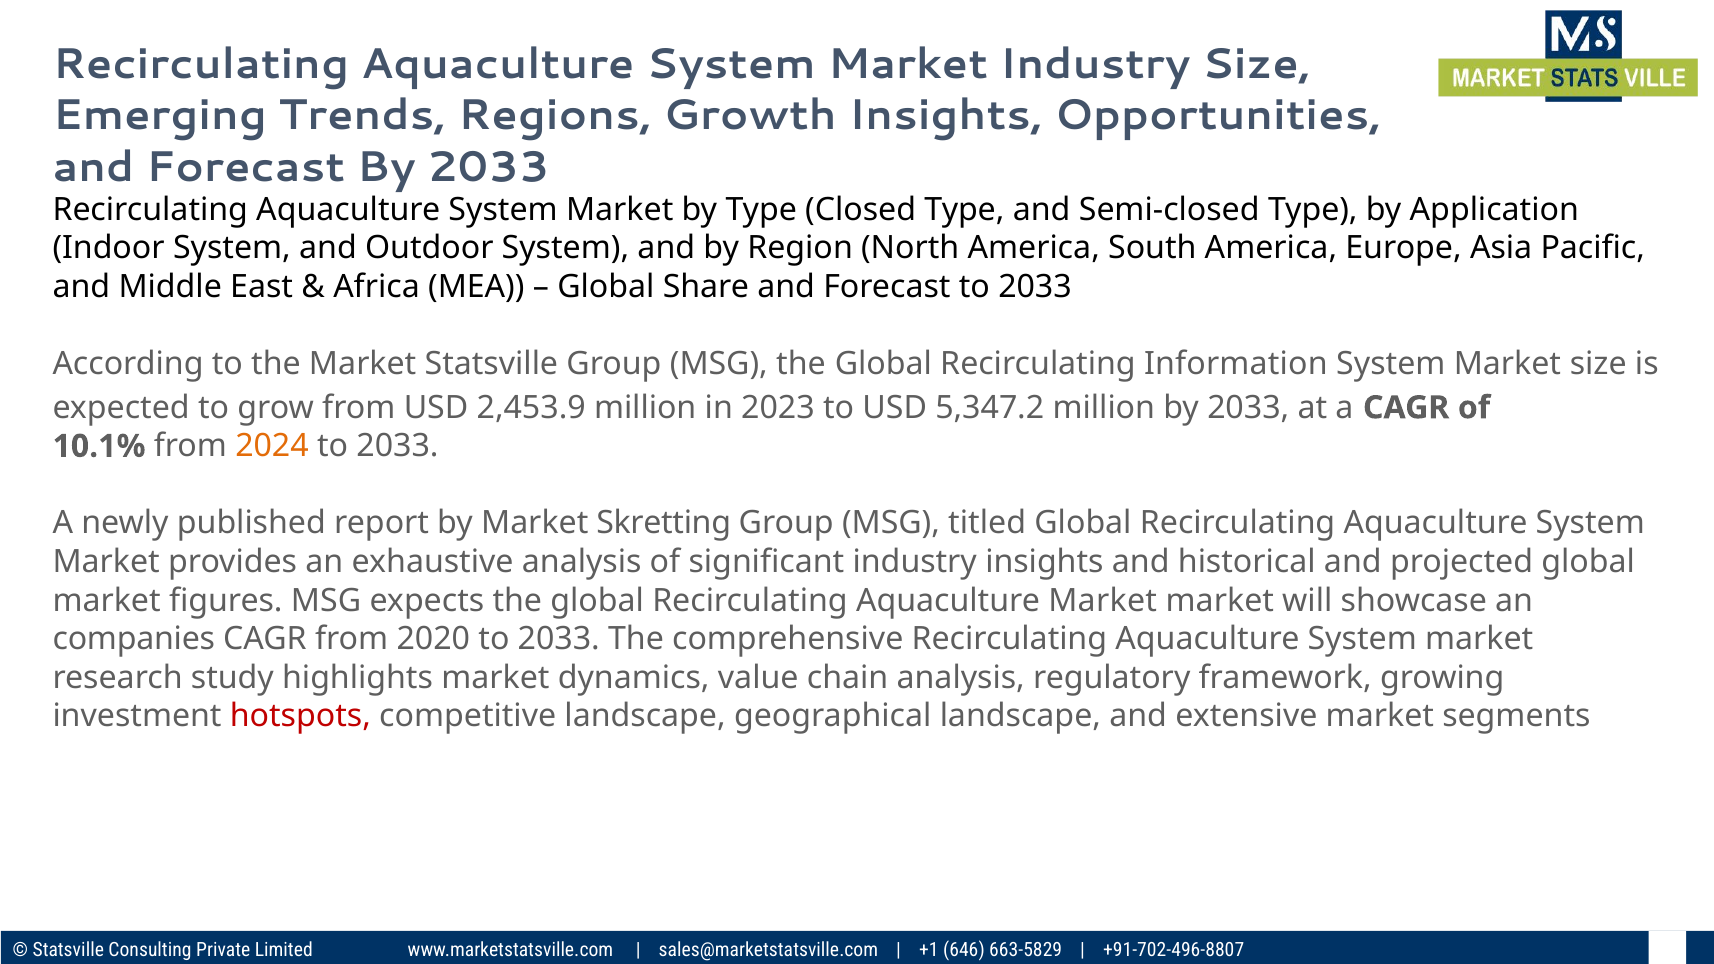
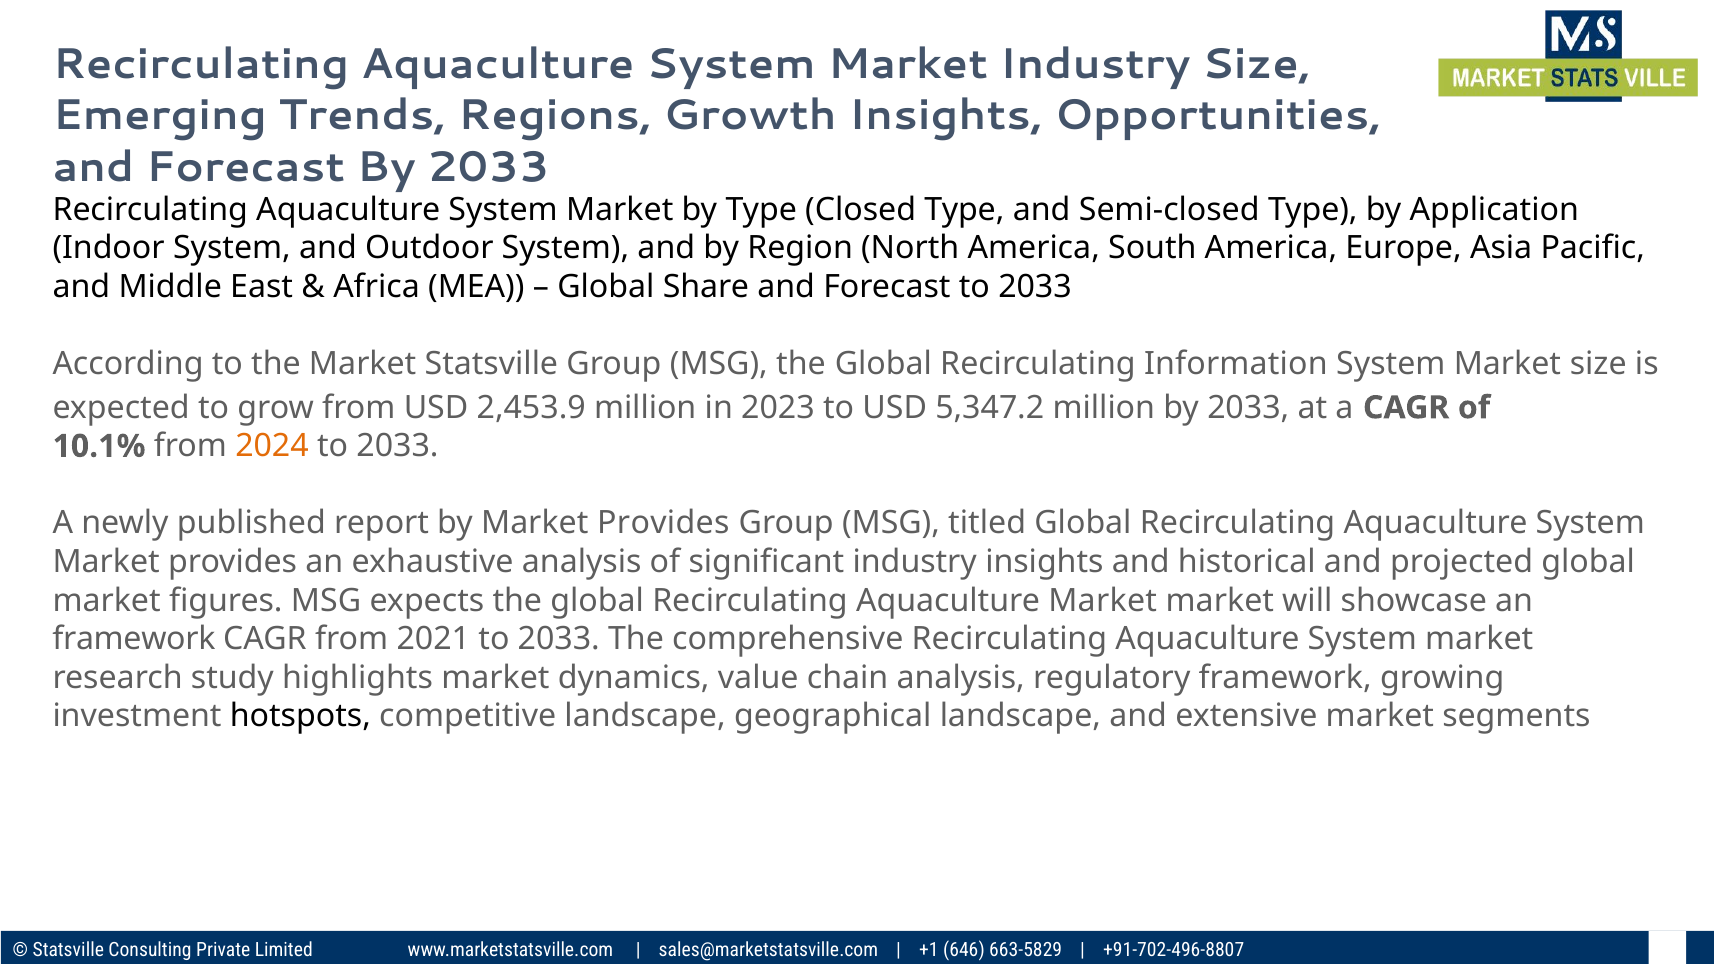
by Market Skretting: Skretting -> Provides (663, 523)
companies: companies -> framework (134, 639)
2020: 2020 -> 2021 (433, 639)
hotspots colour: red -> black (300, 716)
